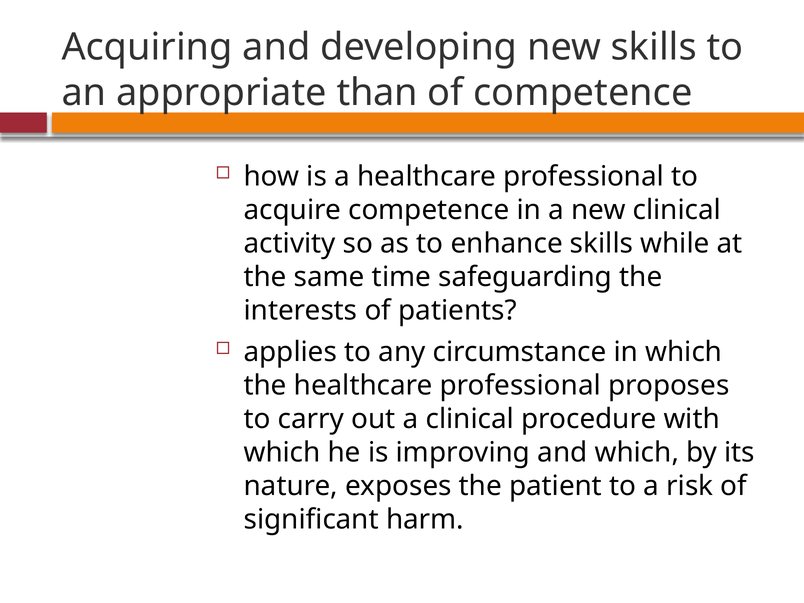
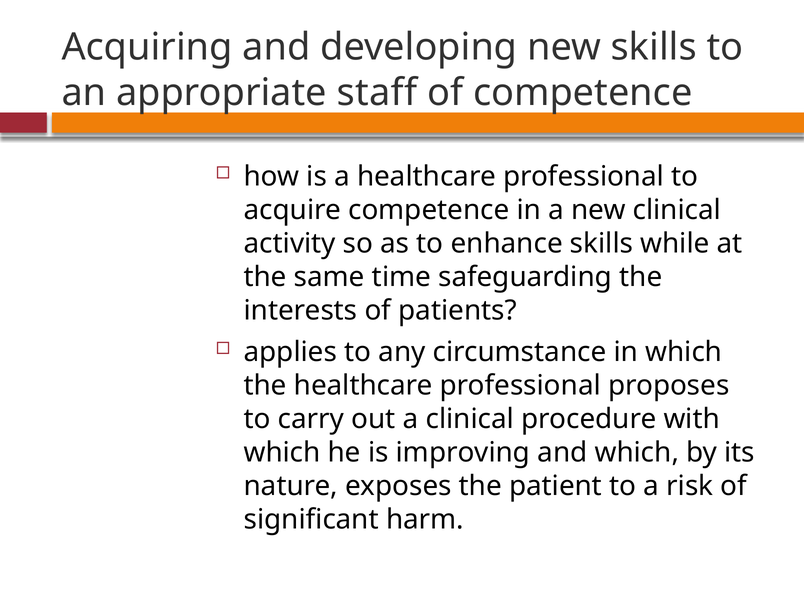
than: than -> staff (377, 93)
